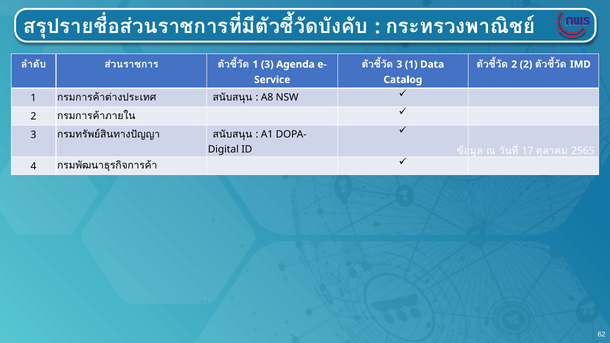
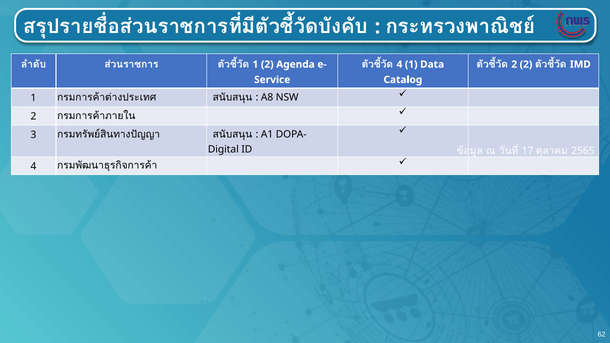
1 3: 3 -> 2 (267, 64)
3: 3 -> 4 (399, 64)
